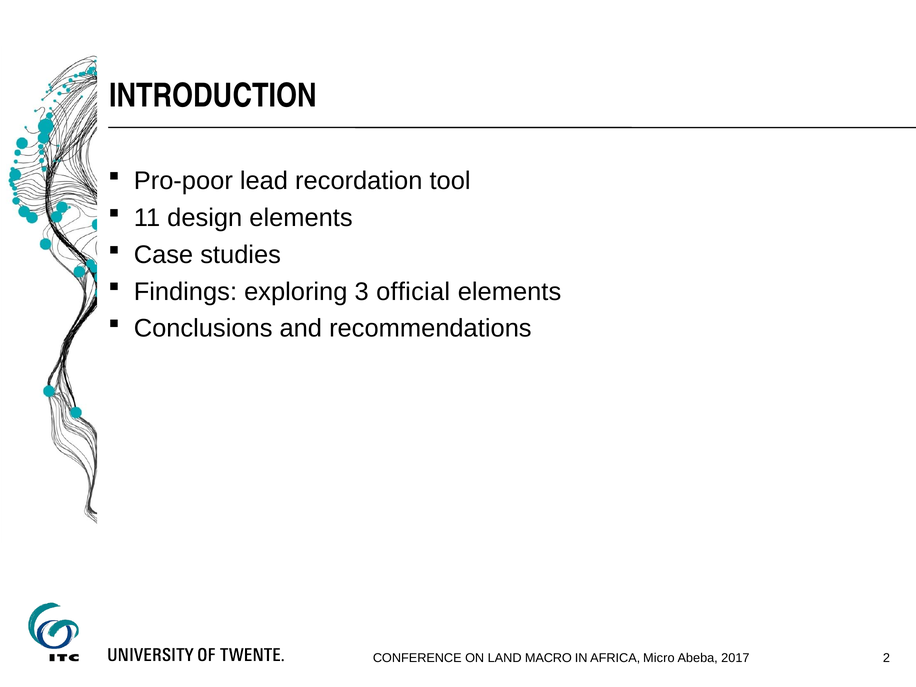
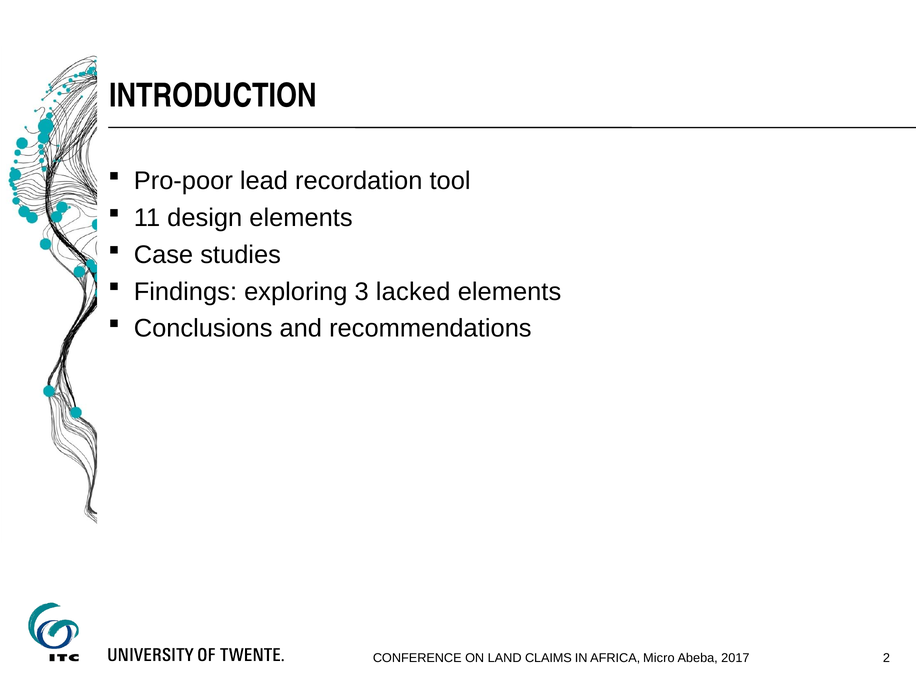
official: official -> lacked (413, 292)
MACRO: MACRO -> CLAIMS (548, 658)
